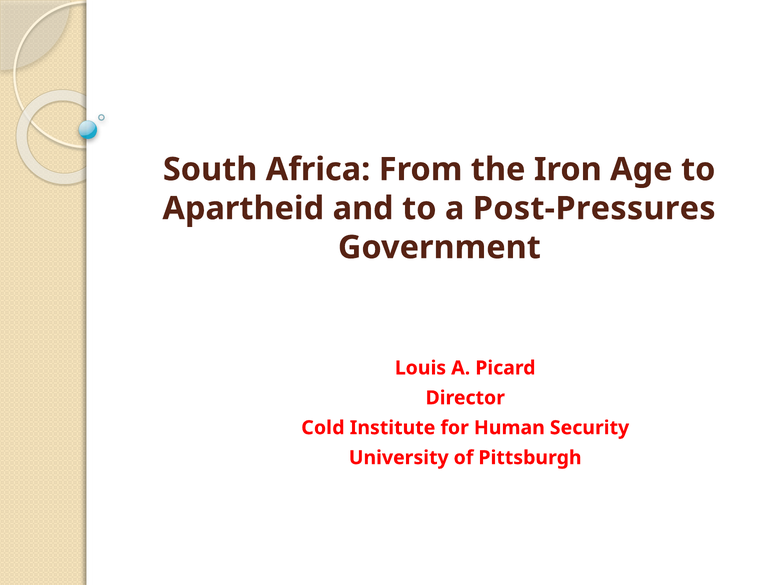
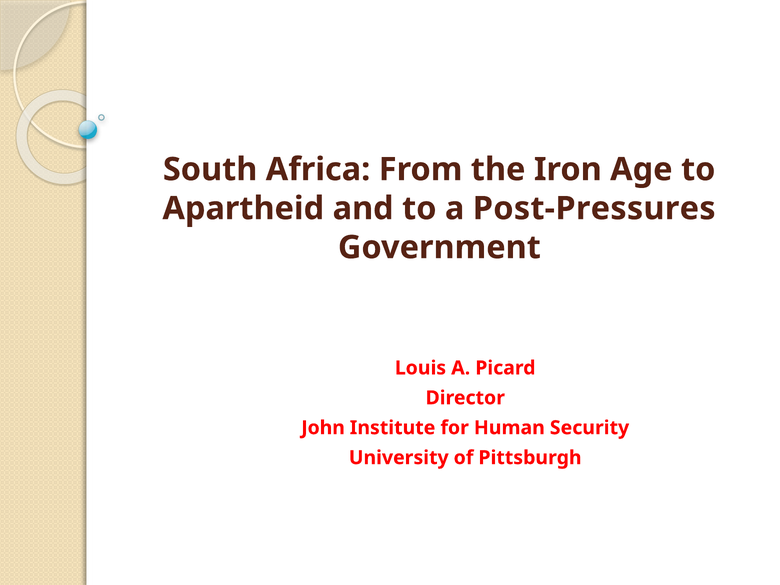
Cold: Cold -> John (323, 428)
